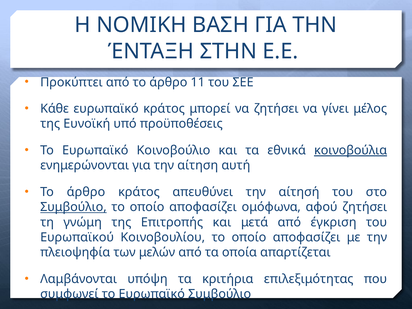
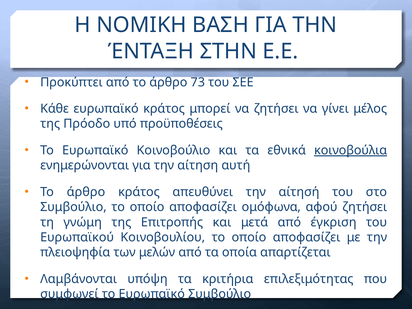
11: 11 -> 73 (198, 82)
Ευνοϊκή: Ευνοϊκή -> Πρόοδο (87, 124)
Συμβούλιο underline: present -> none (73, 207)
